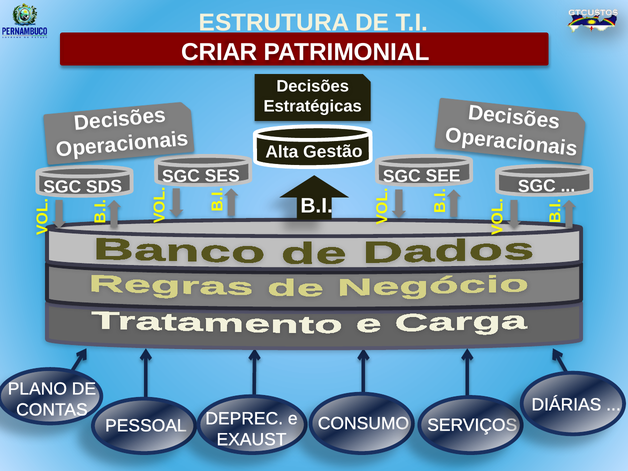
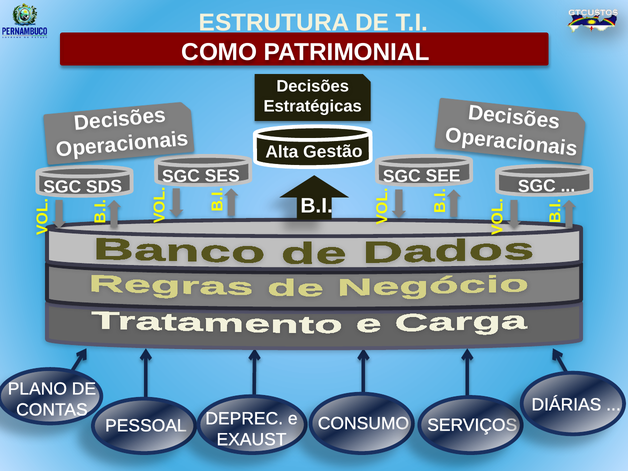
CRIAR: CRIAR -> COMO (219, 52)
